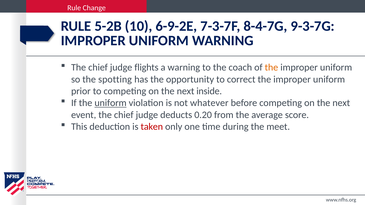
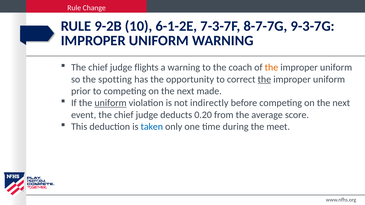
5-2B: 5-2B -> 9-2B (108, 26)
6-9-2E: 6-9-2E -> 6-1-2E (176, 26)
8-4-7G: 8-4-7G -> 8-7-7G (266, 26)
the underline: none -> present (264, 79)
inside: inside -> made (209, 91)
whatever: whatever -> indirectly (209, 103)
taken colour: red -> blue (152, 127)
